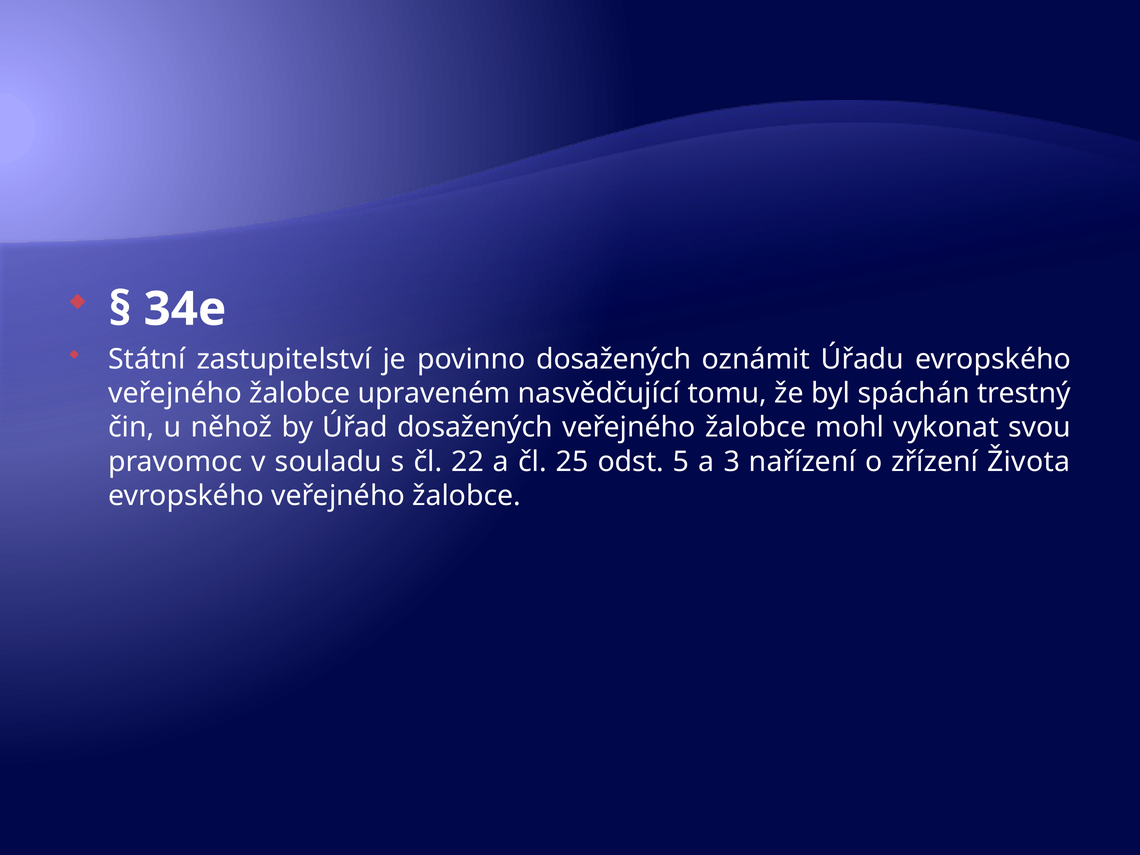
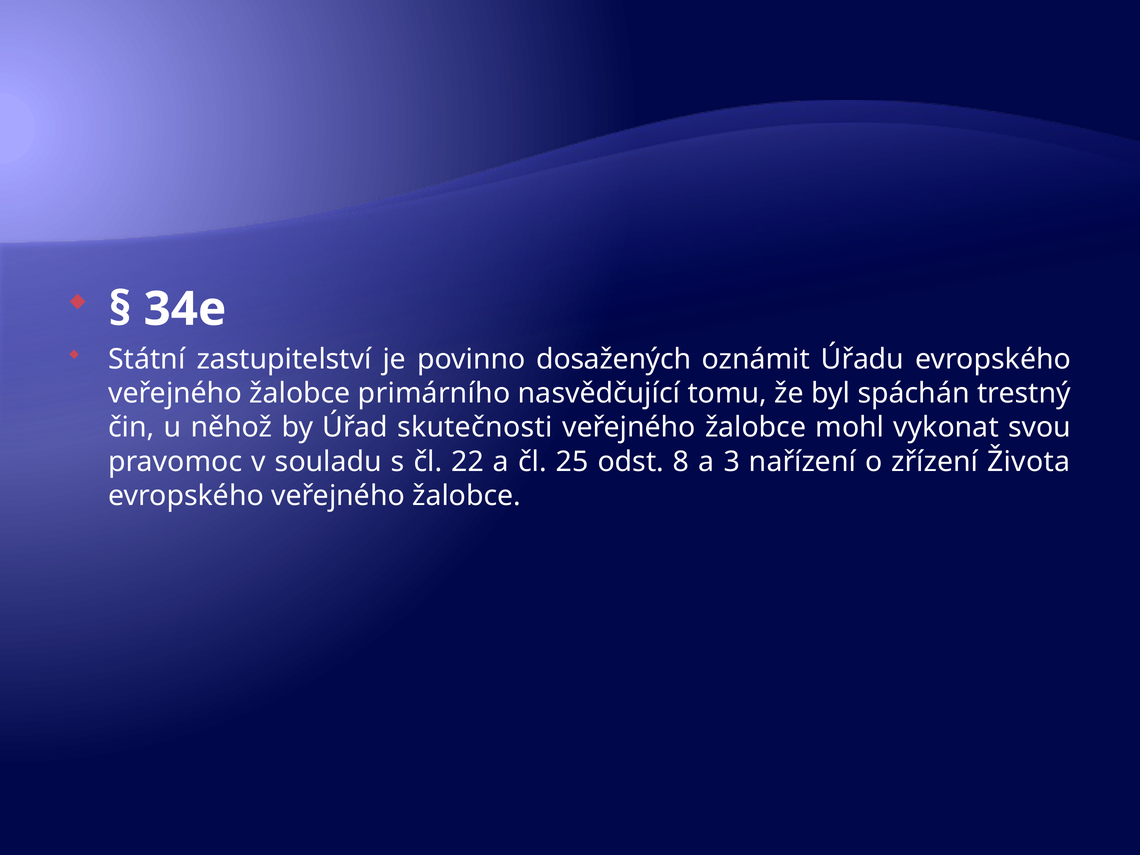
upraveném: upraveném -> primárního (434, 393)
Úřad dosažených: dosažených -> skutečnosti (475, 428)
5: 5 -> 8 (681, 462)
